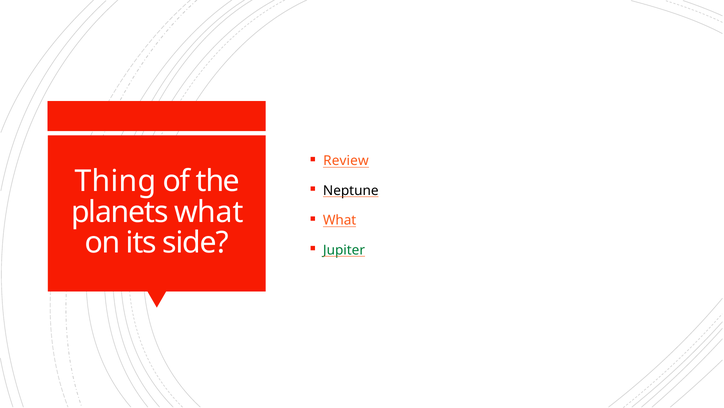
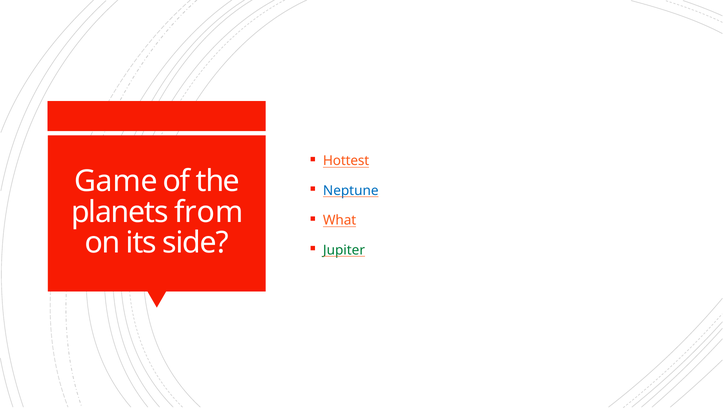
Review: Review -> Hottest (346, 161)
Thing: Thing -> Game (116, 181)
Neptune colour: black -> blue (351, 190)
planets what: what -> from (209, 212)
